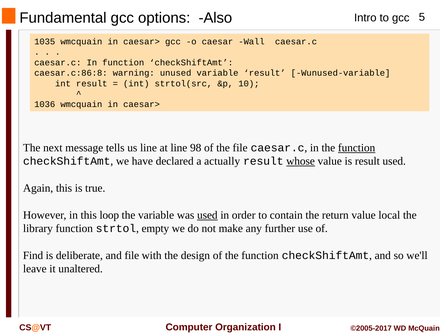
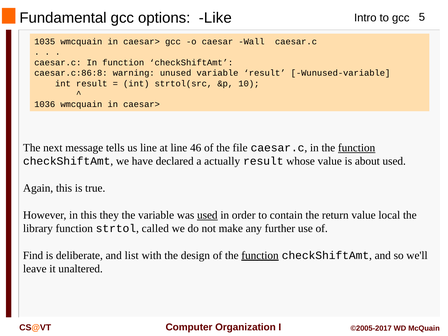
Also: Also -> Like (215, 18)
98: 98 -> 46 (196, 148)
whose underline: present -> none (301, 161)
is result: result -> about (367, 161)
loop: loop -> they (109, 215)
empty: empty -> called (155, 228)
and file: file -> list (132, 255)
function underline: none -> present (260, 255)
